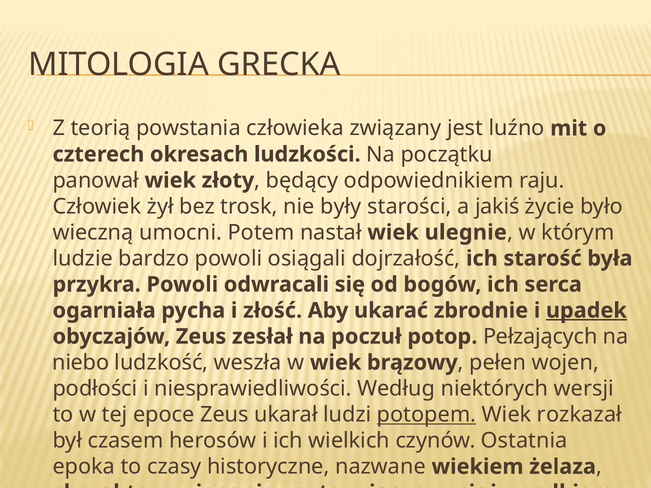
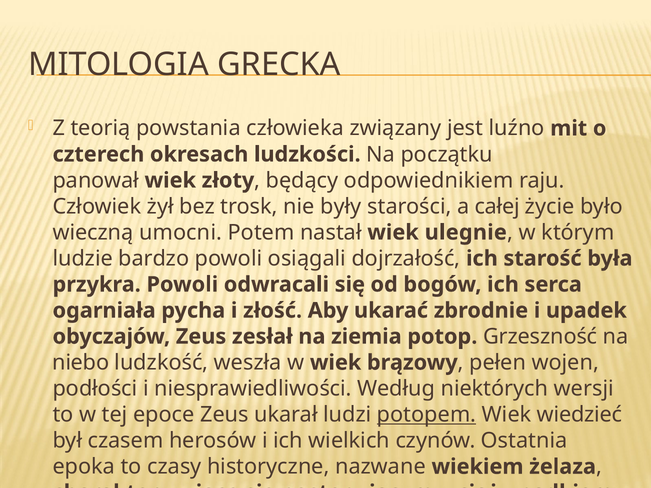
jakiś: jakiś -> całej (497, 207)
upadek underline: present -> none (586, 311)
poczuł: poczuł -> ziemia (366, 337)
Pełzających: Pełzających -> Grzeszność (540, 337)
rozkazał: rozkazał -> wiedzieć (580, 415)
